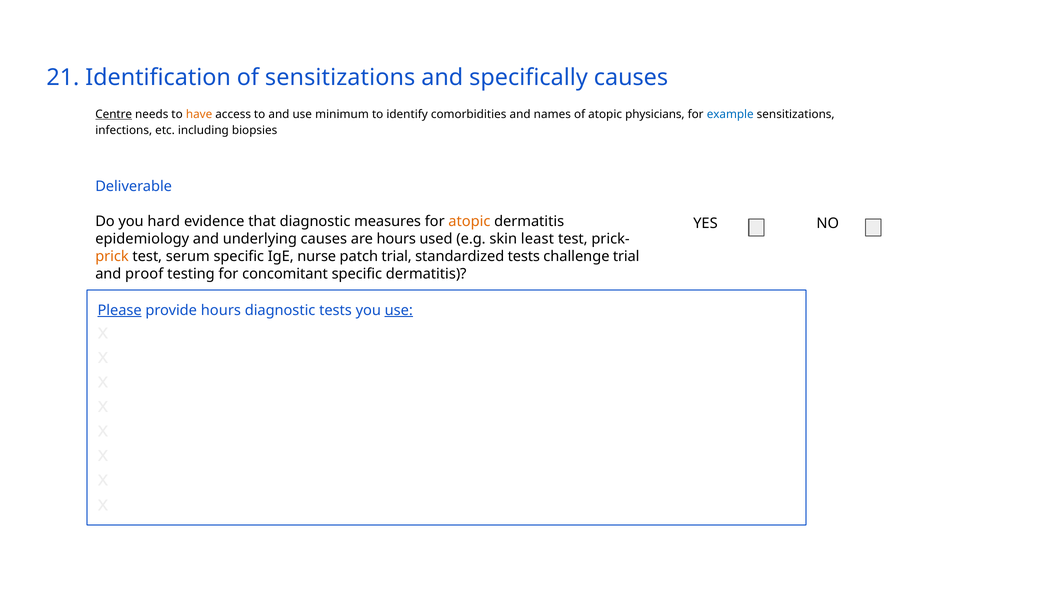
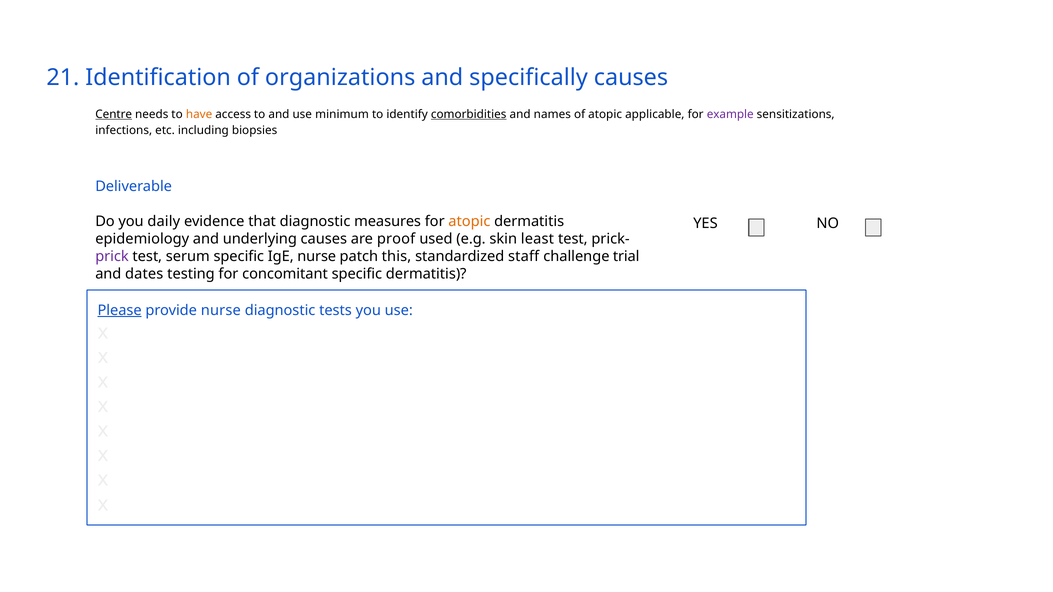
of sensitizations: sensitizations -> organizations (340, 77)
comorbidities underline: none -> present (469, 114)
physicians: physicians -> applicable (655, 114)
example colour: blue -> purple (730, 114)
hard: hard -> daily (164, 221)
are hours: hours -> proof (396, 239)
prick colour: orange -> purple (112, 257)
patch trial: trial -> this (396, 257)
standardized tests: tests -> staff (524, 257)
proof: proof -> dates (144, 274)
provide hours: hours -> nurse (221, 310)
use underline: present -> none (399, 310)
